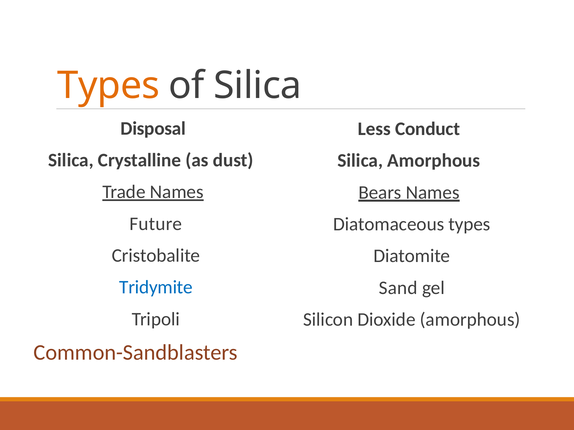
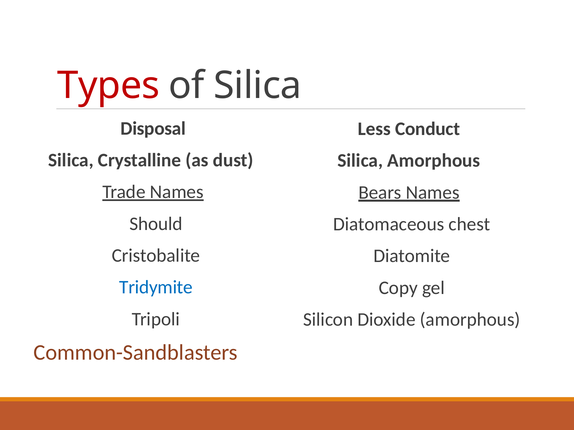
Types colour: orange -> red (109, 86)
Future: Future -> Should (156, 224)
Diatomaceous types: types -> chest (469, 224)
Sand: Sand -> Copy (398, 288)
